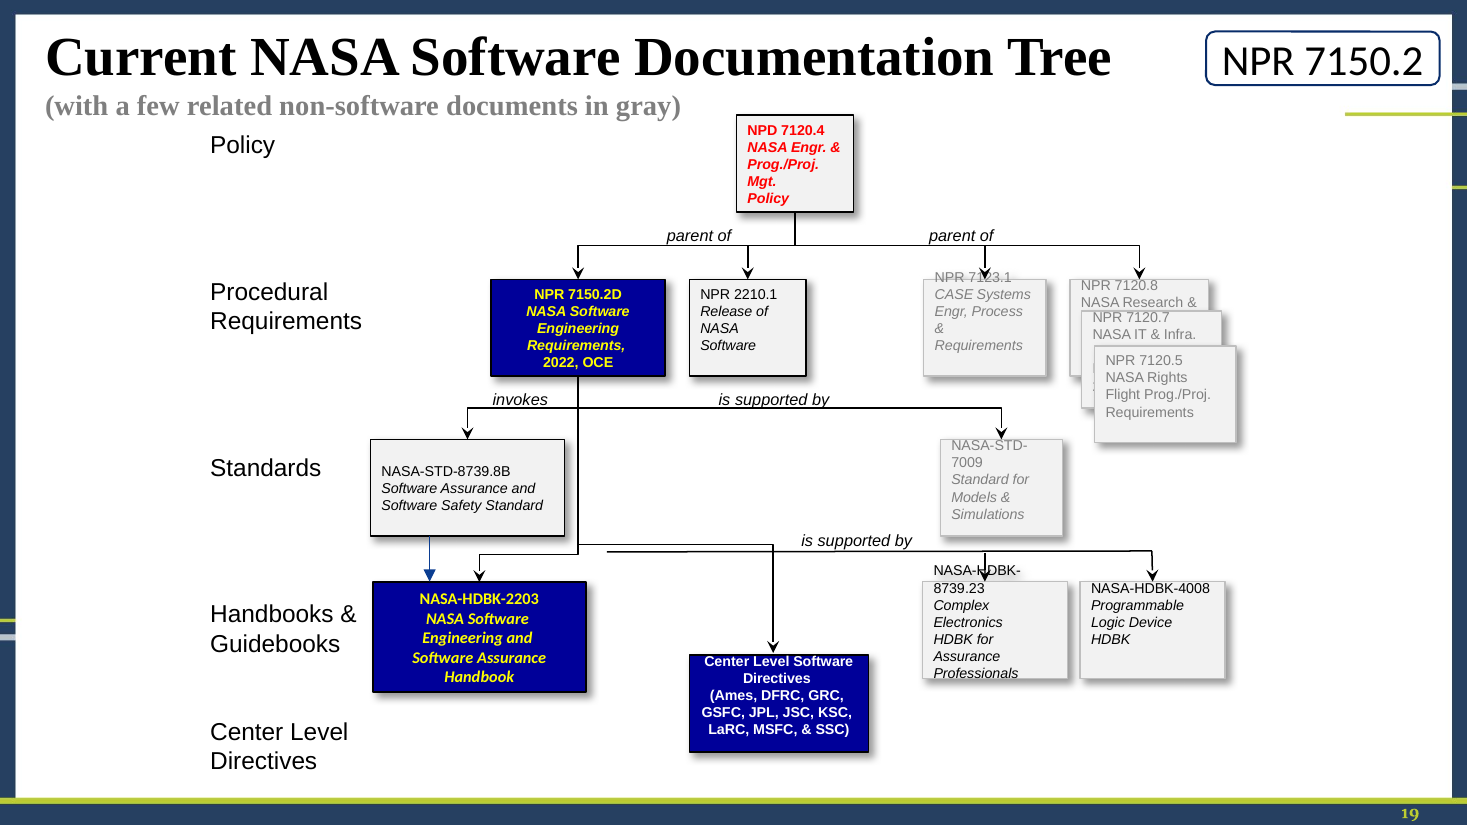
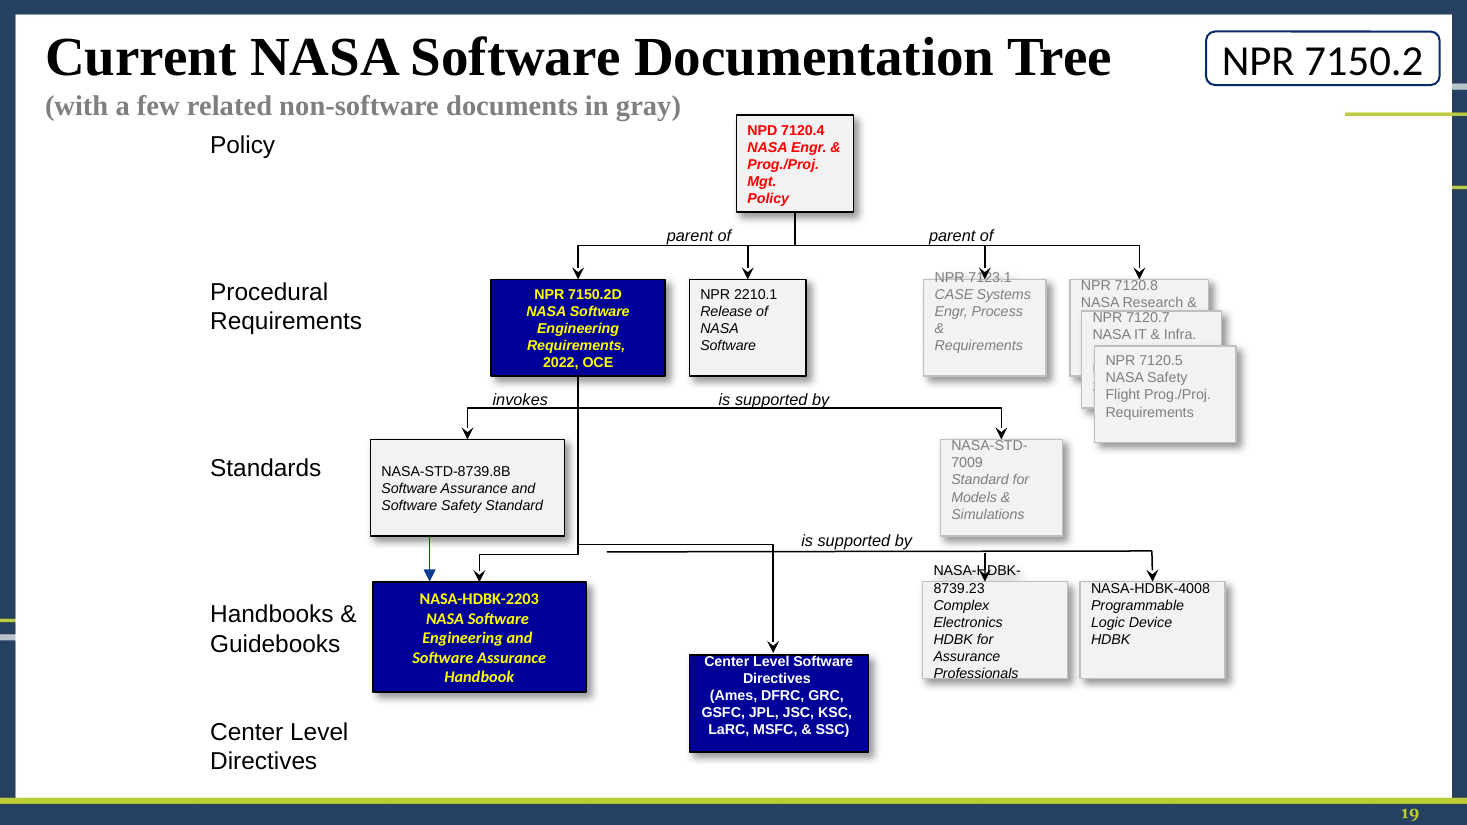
Rights: Rights -> Safety (1167, 378)
